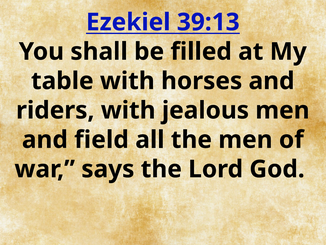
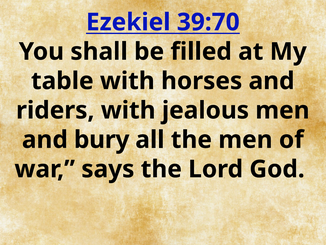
39:13: 39:13 -> 39:70 (208, 22)
field: field -> bury (102, 140)
